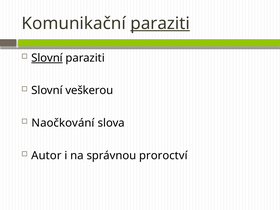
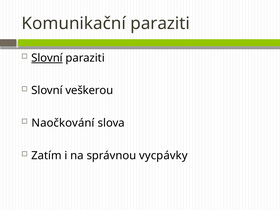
paraziti underline: present -> none (160, 23)
Autor: Autor -> Zatím (46, 155)
proroctví: proroctví -> vycpávky (163, 155)
